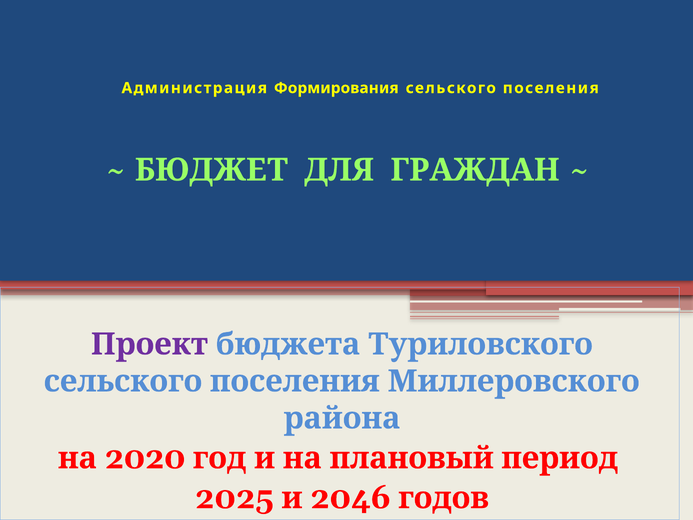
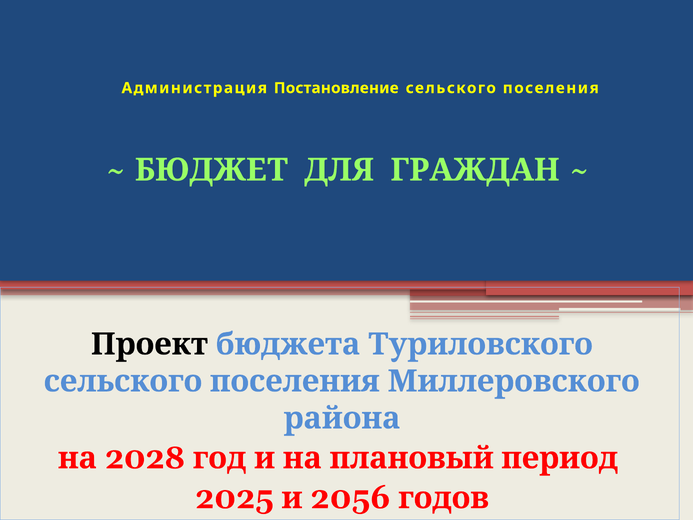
Формирования: Формирования -> Постановление (336, 88)
Проект colour: purple -> black (149, 344)
2020: 2020 -> 2028 (145, 458)
2046: 2046 -> 2056 (350, 498)
